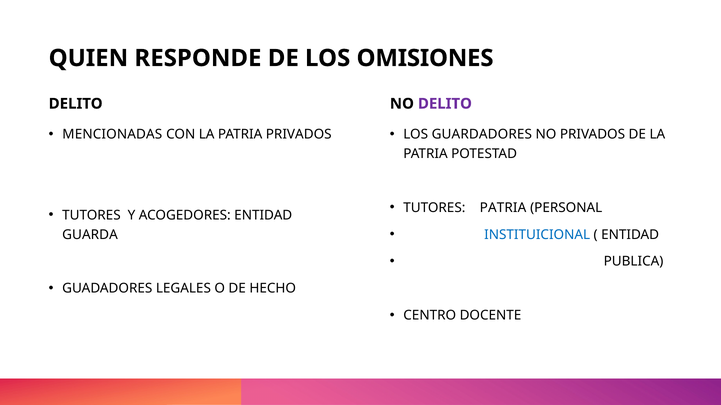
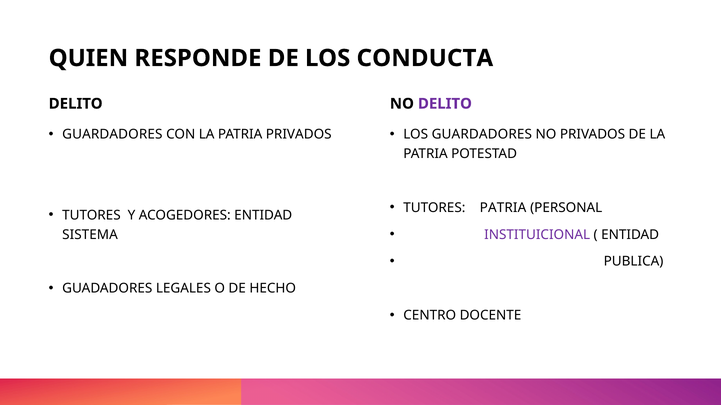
OMISIONES: OMISIONES -> CONDUCTA (425, 58)
MENCIONADAS: MENCIONADAS -> GUARDADORES (112, 135)
INSTITUICIONAL colour: blue -> purple (537, 235)
GUARDA: GUARDA -> SISTEMA (90, 235)
